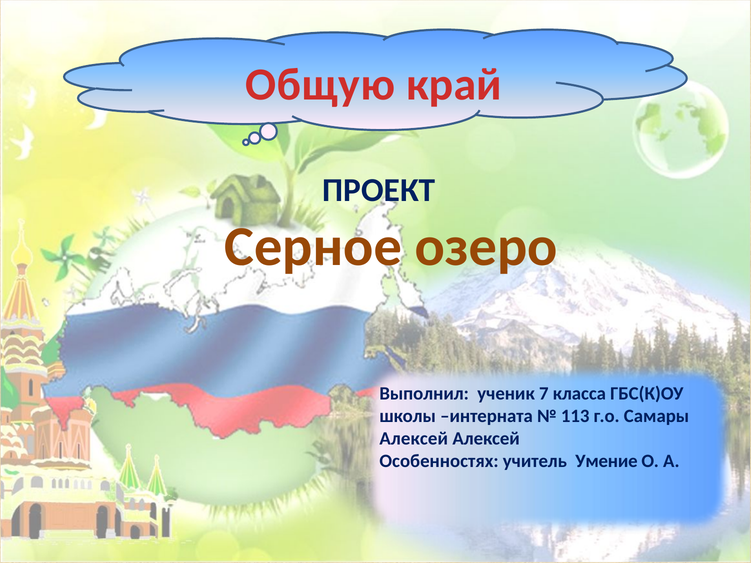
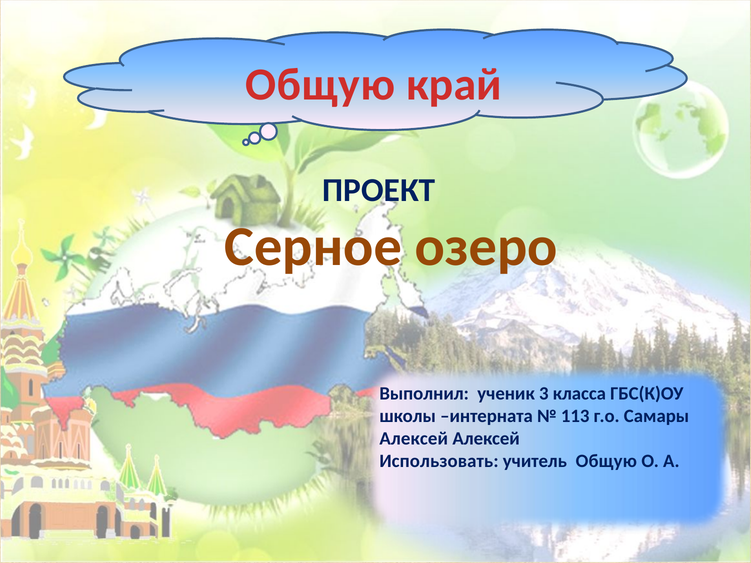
7: 7 -> 3 (544, 394)
Особенностях: Особенностях -> Использовать (439, 461)
учитель Умение: Умение -> Общую (606, 461)
